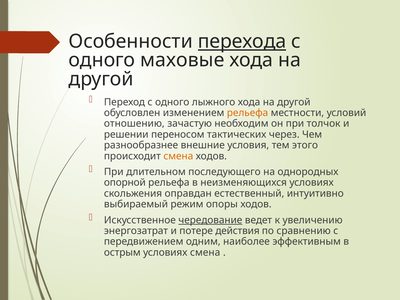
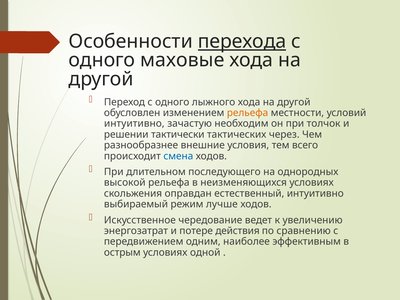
отношению: отношению -> интуитивно (134, 124)
переносом: переносом -> тактически (178, 134)
этого: этого -> всего (305, 145)
смена colour: orange -> blue (178, 156)
опорной: опорной -> высокой (125, 183)
опоры: опоры -> лучше (222, 204)
чередование underline: present -> none (210, 220)
условиях смена: смена -> одной (205, 252)
